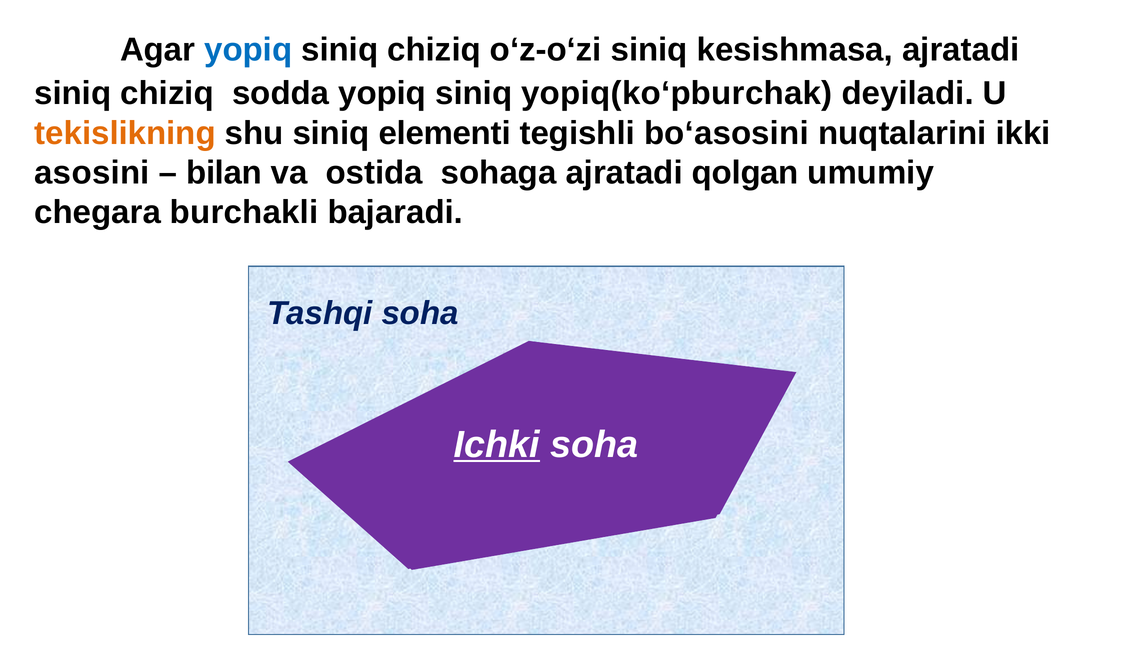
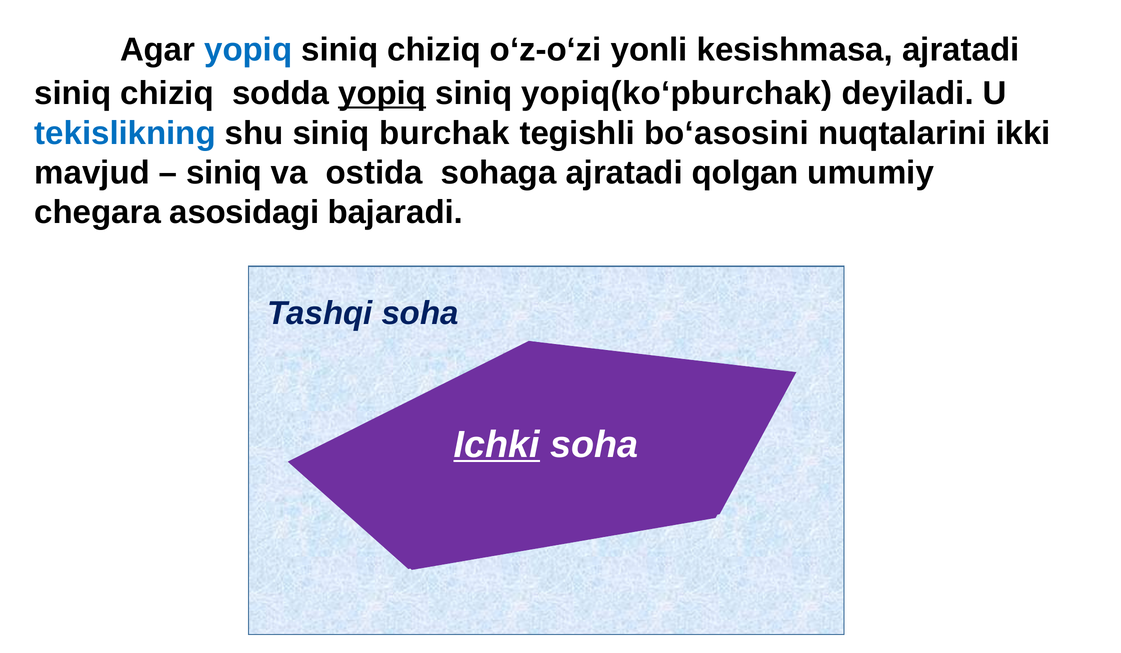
o‘z-o‘zi siniq: siniq -> yonli (649, 50)
yopiq underline: none -> present (382, 93)
tekislikning colour: orange -> blue (125, 133)
elementi: elementi -> burchak (444, 133)
asosini: asosini -> mavjud (92, 173)
bilan: bilan -> siniq (224, 173)
burchakli: burchakli -> asosidagi (244, 212)
